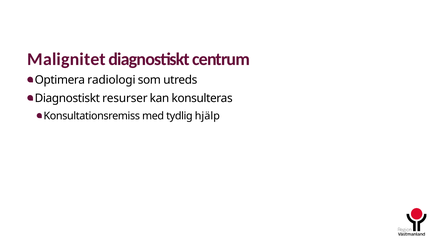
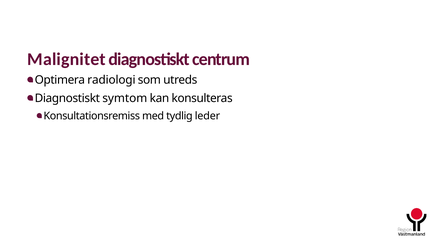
resurser: resurser -> symtom (125, 98)
hjälp: hjälp -> leder (207, 116)
